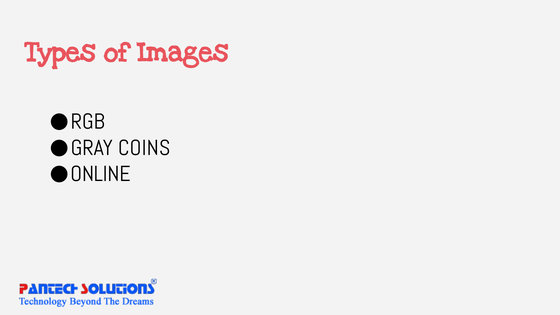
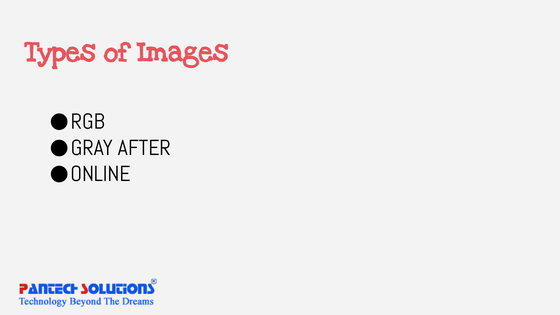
COINS: COINS -> AFTER (144, 148)
